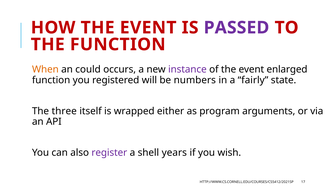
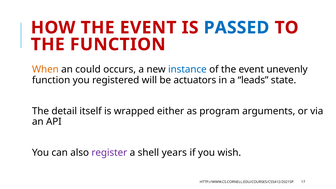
PASSED colour: purple -> blue (236, 28)
instance colour: purple -> blue (187, 69)
enlarged: enlarged -> unevenly (287, 69)
numbers: numbers -> actuators (195, 80)
fairly: fairly -> leads (253, 80)
three: three -> detail (64, 111)
